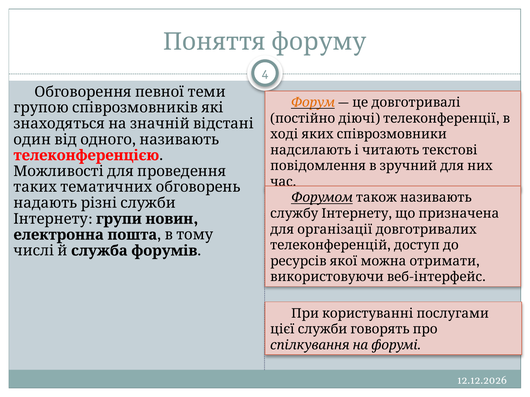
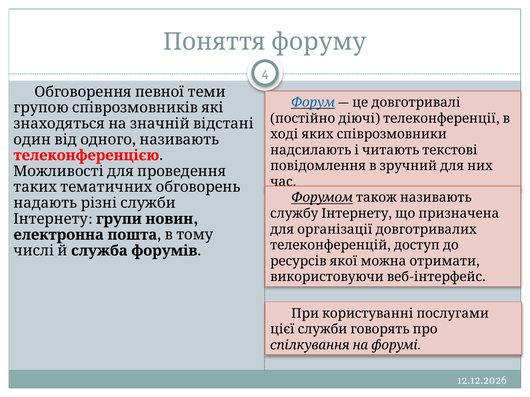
Форум colour: orange -> blue (313, 103)
